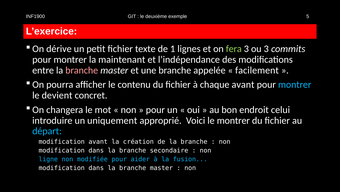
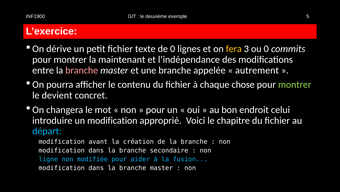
de 1: 1 -> 0 (173, 49)
fera colour: light green -> yellow (234, 49)
ou 3: 3 -> 0 (266, 49)
facilement: facilement -> autrement (257, 70)
chaque avant: avant -> chose (243, 84)
montrer colour: light blue -> light green (295, 84)
un uniquement: uniquement -> modification (112, 120)
le montrer: montrer -> chapitre (233, 120)
